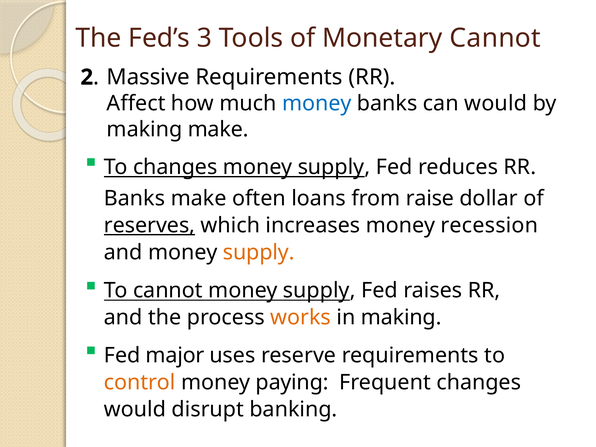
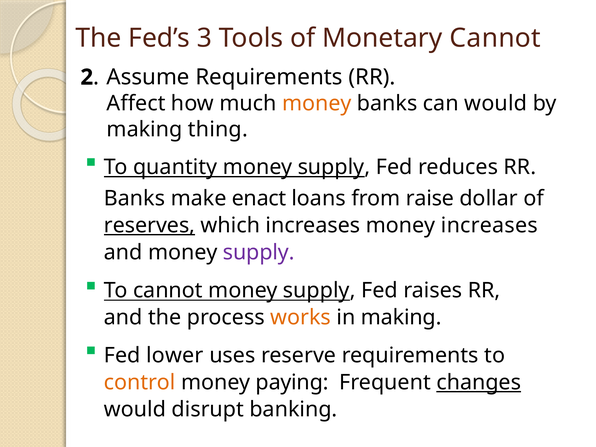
Massive: Massive -> Assume (148, 77)
money colour: blue -> orange (317, 103)
making make: make -> thing (218, 129)
To changes: changes -> quantity (175, 167)
often: often -> enact (259, 198)
money recession: recession -> increases (489, 225)
supply colour: orange -> purple (259, 253)
major: major -> lower (175, 355)
changes underline: none -> present (479, 382)
